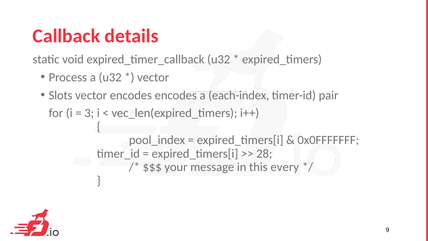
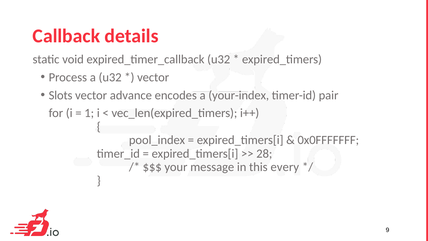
vector encodes: encodes -> advance (131, 95)
each-index: each-index -> your-index (239, 95)
3: 3 -> 1 (89, 113)
